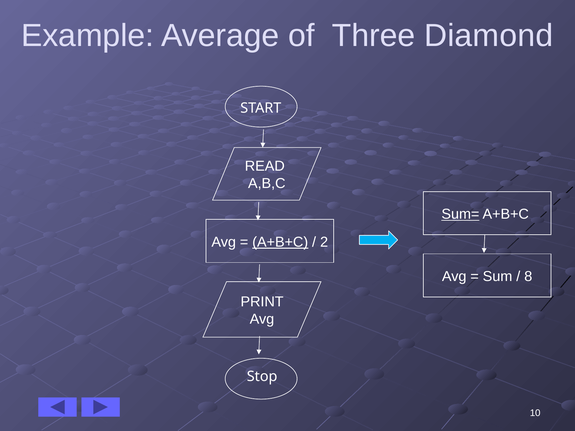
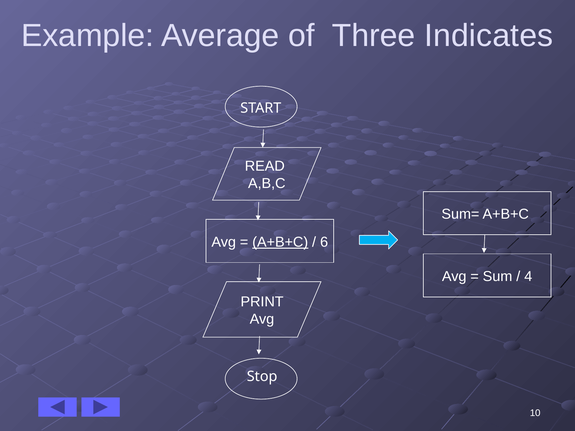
Diamond: Diamond -> Indicates (489, 36)
Sum= underline: present -> none (460, 214)
2: 2 -> 6 (324, 242)
8: 8 -> 4 (528, 277)
